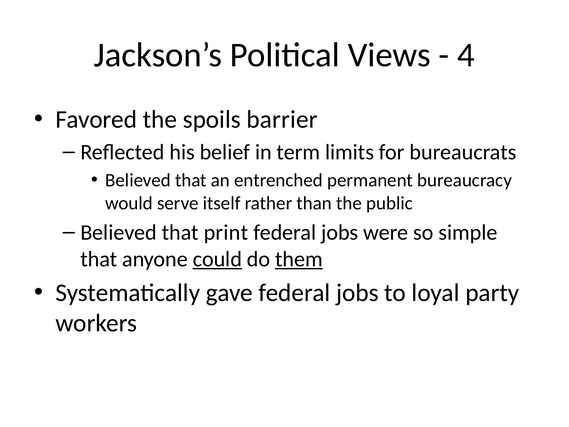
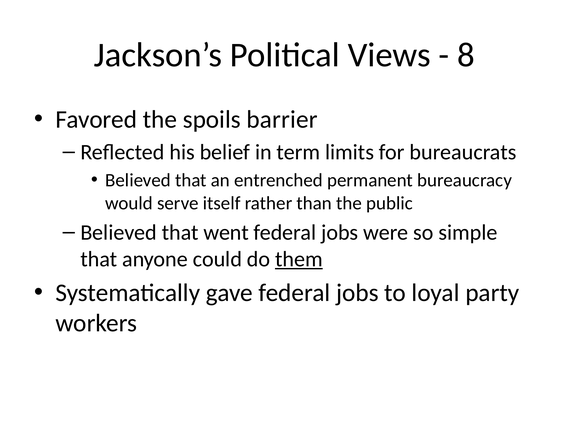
4: 4 -> 8 (466, 55)
print: print -> went (226, 232)
could underline: present -> none (217, 259)
